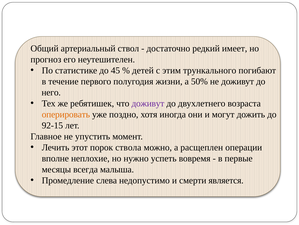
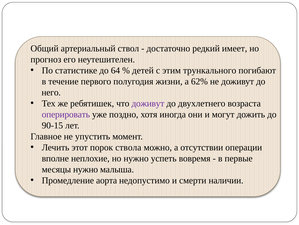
45: 45 -> 64 (115, 70)
50%: 50% -> 62% (199, 81)
оперировать colour: orange -> purple (66, 114)
92-15: 92-15 -> 90-15 (52, 125)
расщеплен: расщеплен -> отсутствии (202, 147)
месяцы всегда: всегда -> нужно (86, 169)
слева: слева -> аорта (107, 180)
является: является -> наличии (226, 180)
